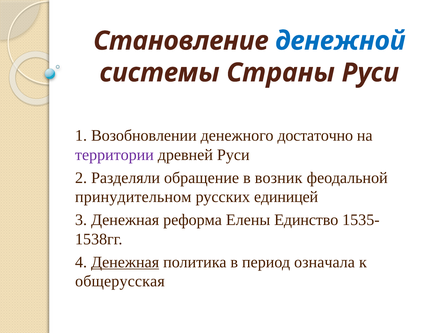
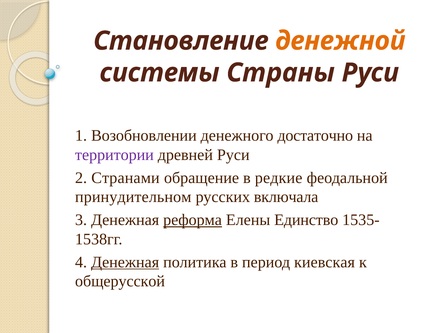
денежной colour: blue -> orange (340, 41)
Разделяли: Разделяли -> Странами (125, 178)
возник: возник -> редкие (279, 178)
единицей: единицей -> включала (286, 197)
реформа underline: none -> present (193, 220)
означала: означала -> киевская (325, 262)
общерусская: общерусская -> общерусской (120, 281)
